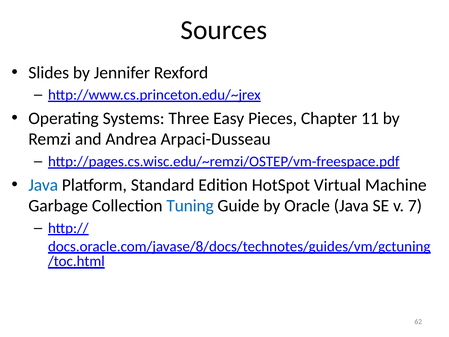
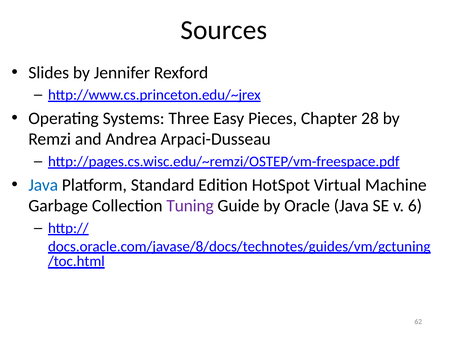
11: 11 -> 28 (370, 118)
Tuning colour: blue -> purple (190, 206)
7: 7 -> 6 (415, 206)
